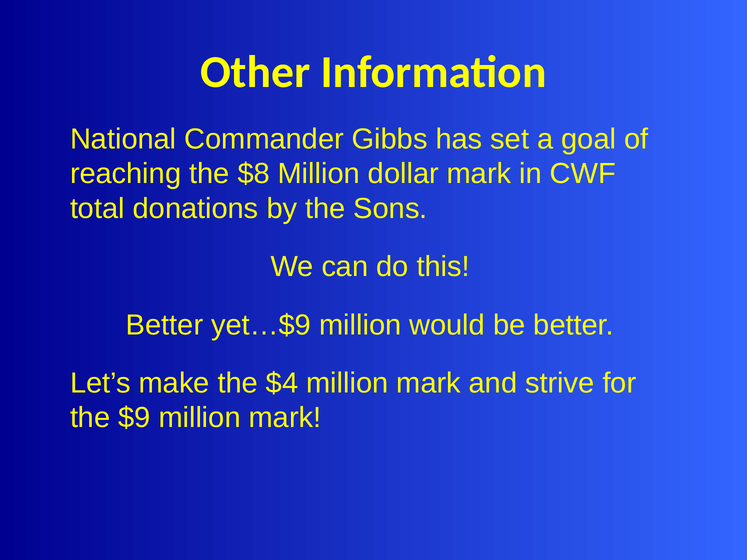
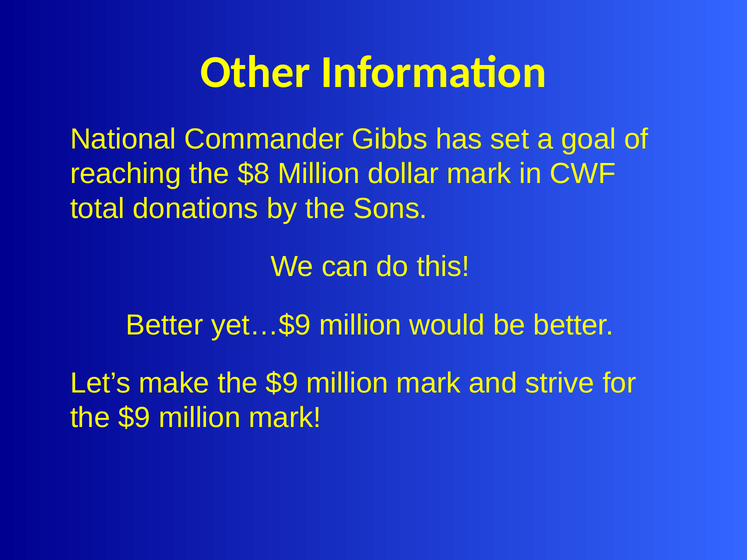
make the $4: $4 -> $9 (282, 383)
